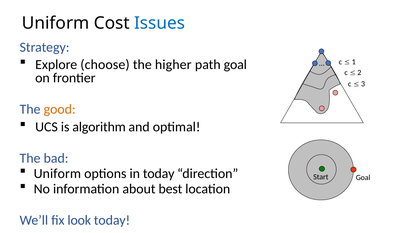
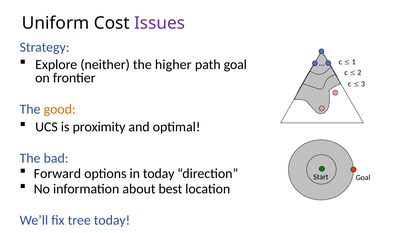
Issues colour: blue -> purple (160, 23)
choose: choose -> neither (105, 65)
algorithm: algorithm -> proximity (99, 127)
Uniform: Uniform -> Forward (57, 174)
look: look -> tree (79, 221)
